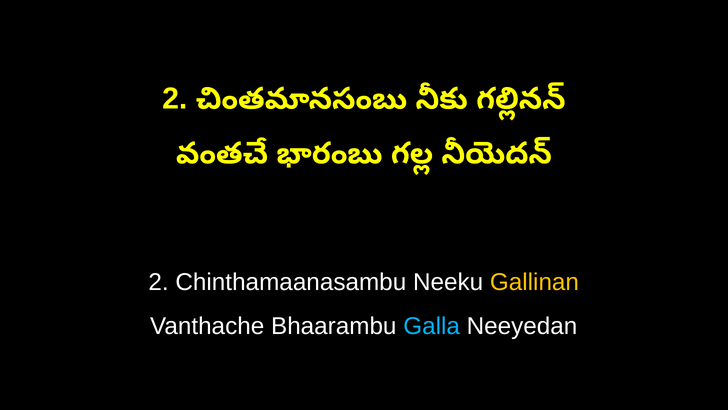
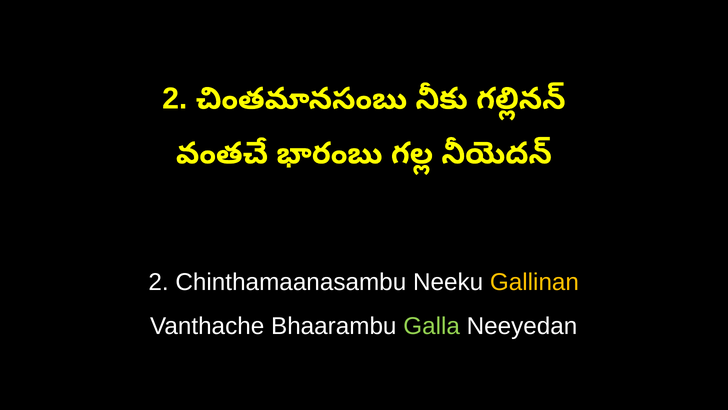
Galla colour: light blue -> light green (432, 326)
